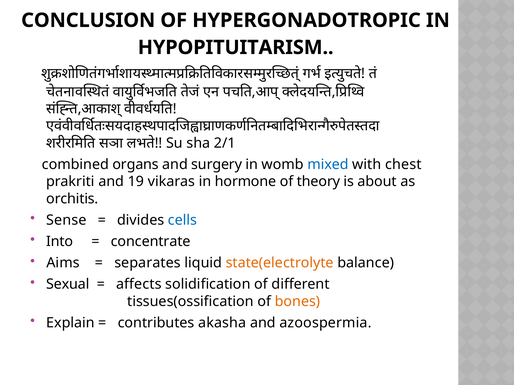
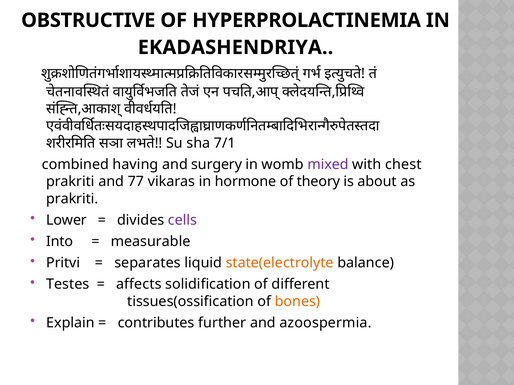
CONCLUSION: CONCLUSION -> OBSTRUCTIVE (88, 20)
HYPERGONADOTROPIC: HYPERGONADOTROPIC -> HYPERPROLACTINEMIA (307, 20)
HYPOPITUITARISM: HYPOPITUITARISM -> EKADASHENDRIYA (236, 48)
2/1: 2/1 -> 7/1 (225, 143)
organs: organs -> having (136, 165)
mixed colour: blue -> purple (328, 165)
19: 19 -> 77 (136, 182)
orchitis: orchitis -> prakriti (72, 199)
Sense: Sense -> Lower (66, 220)
cells colour: blue -> purple (183, 220)
concentrate: concentrate -> measurable (151, 242)
Aims: Aims -> Pritvi (63, 263)
Sexual: Sexual -> Testes (68, 285)
akasha: akasha -> further (222, 323)
